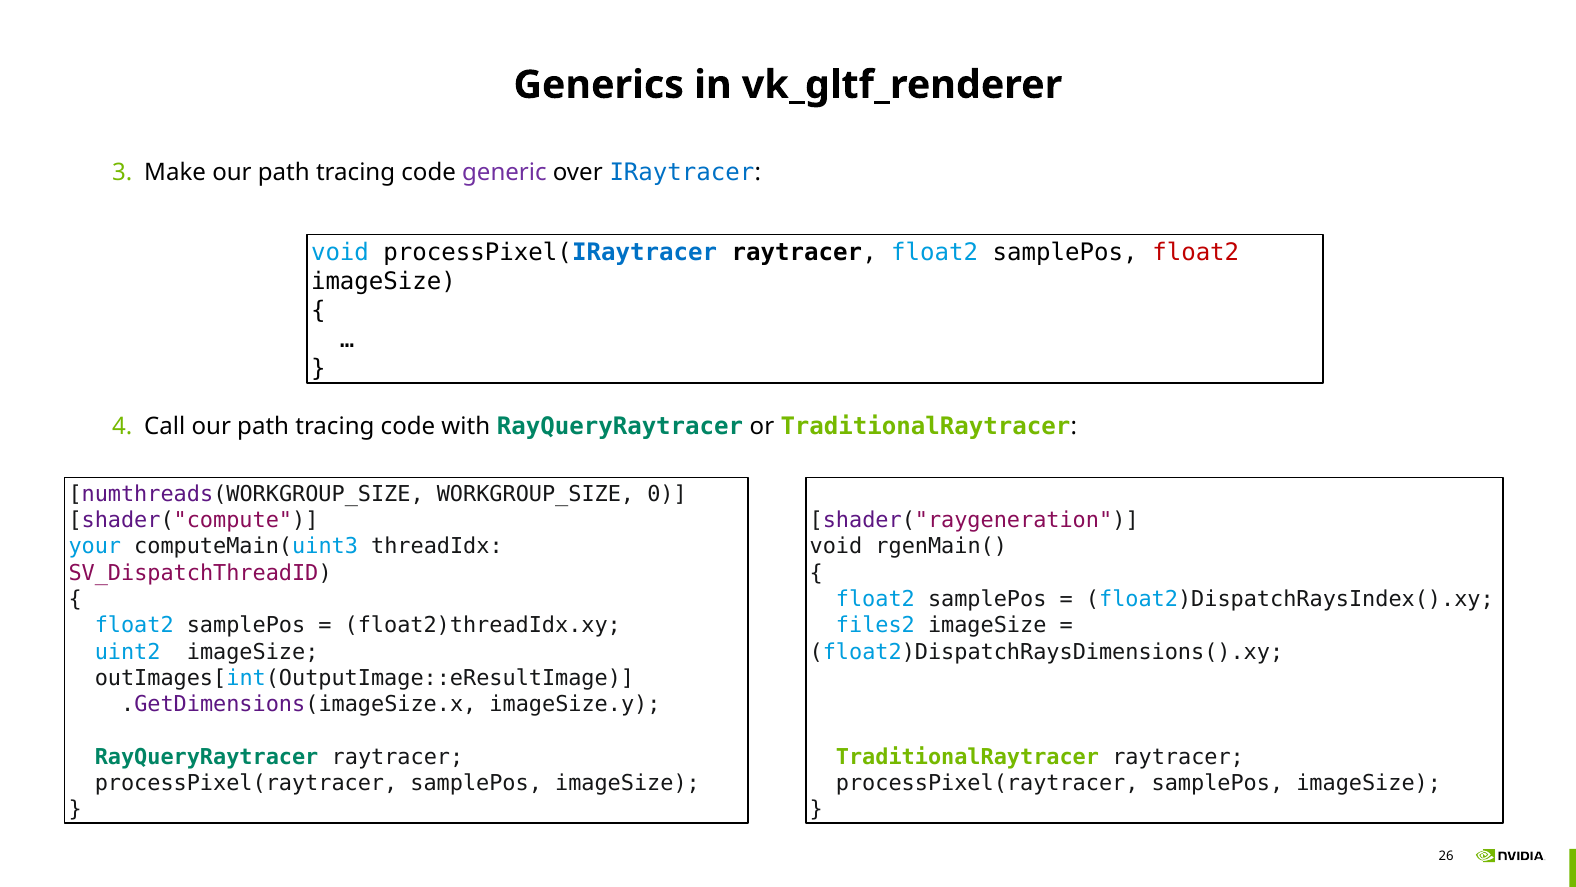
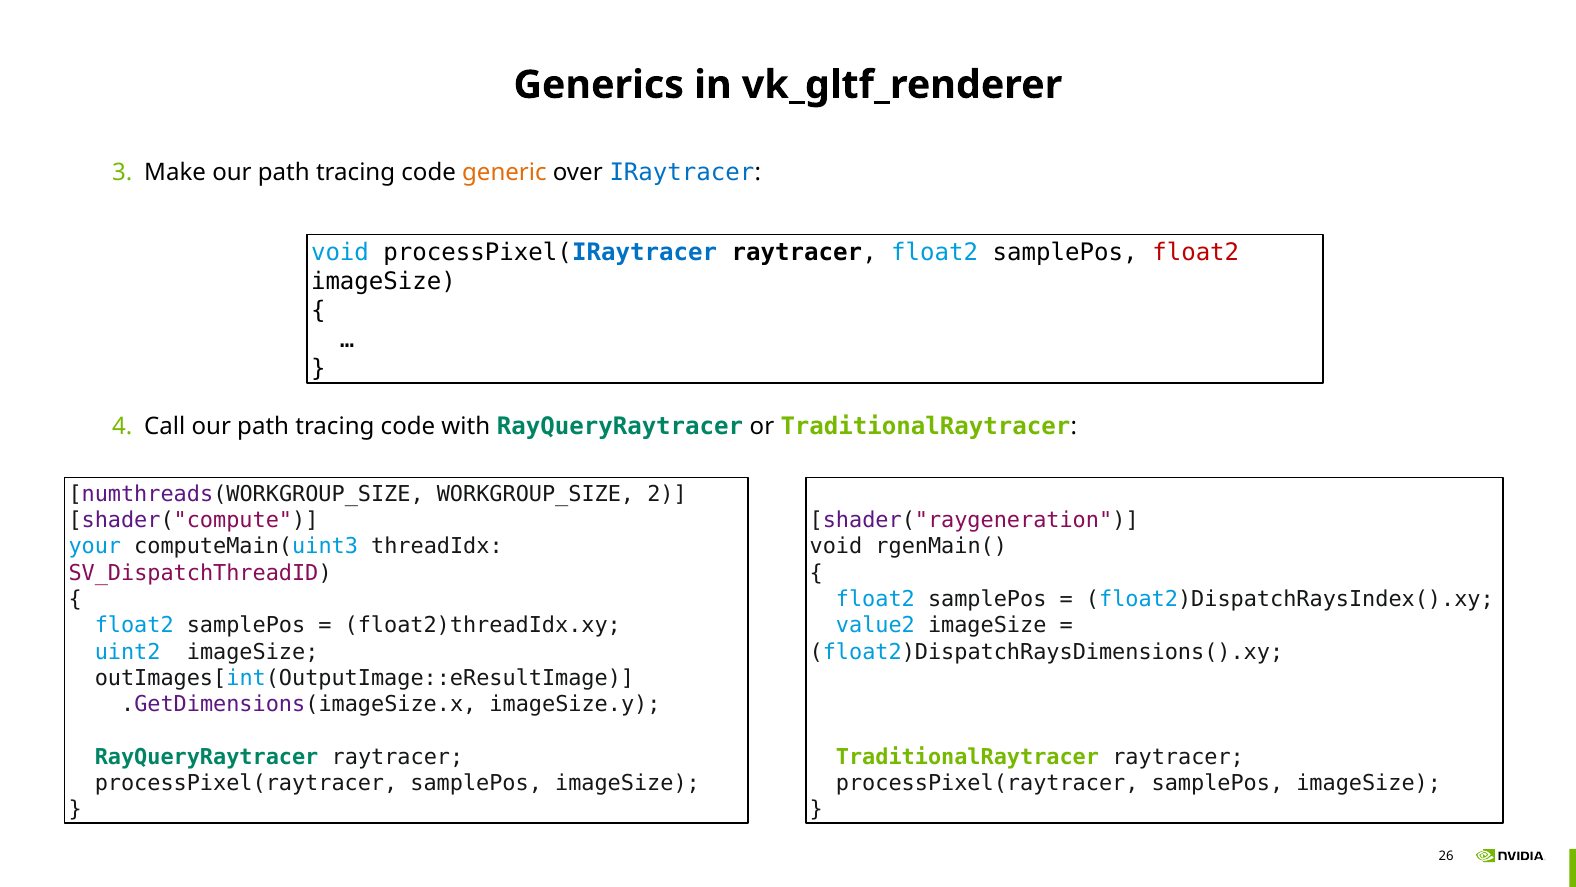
generic colour: purple -> orange (504, 172)
0: 0 -> 2 (667, 494)
files2: files2 -> value2 (875, 625)
